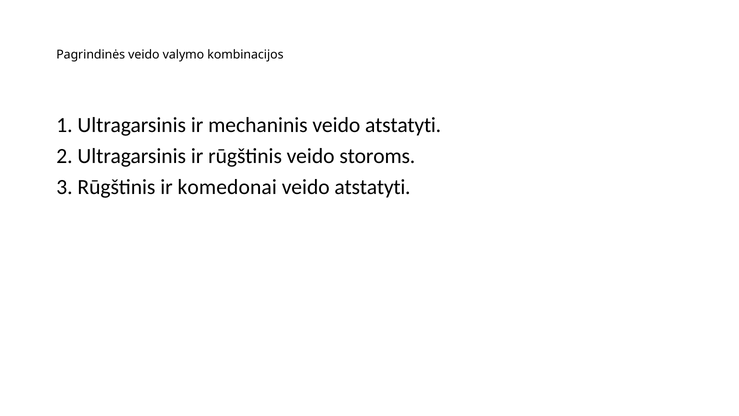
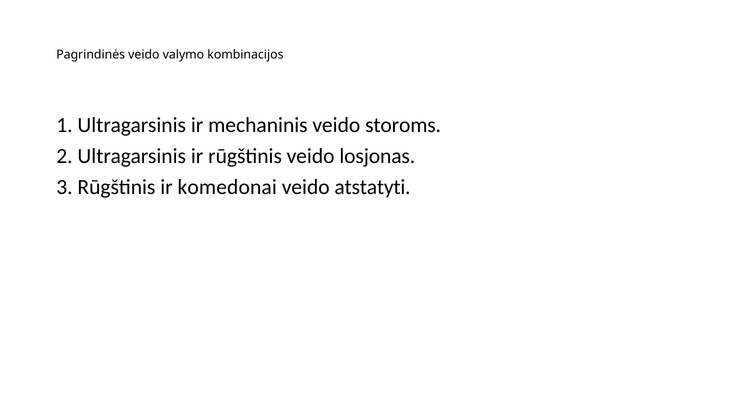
mechaninis veido atstatyti: atstatyti -> storoms (403, 125)
storoms: storoms -> losjonas (377, 156)
